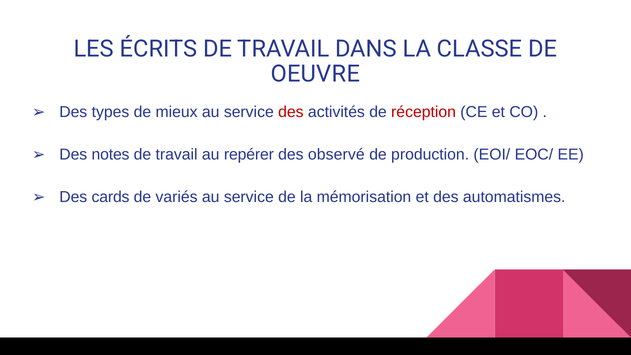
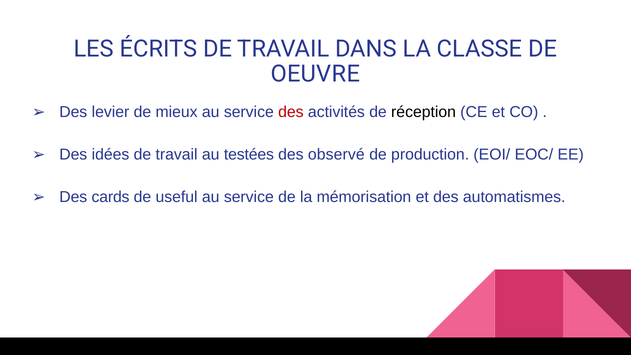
types: types -> levier (110, 112)
réception colour: red -> black (424, 112)
notes: notes -> idées (110, 155)
repérer: repérer -> testées (249, 155)
variés: variés -> useful (177, 197)
